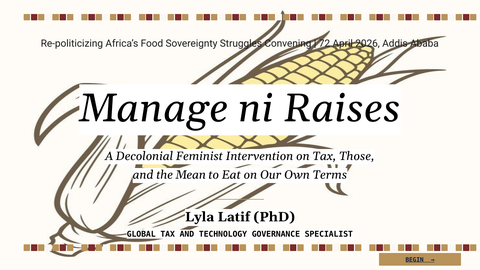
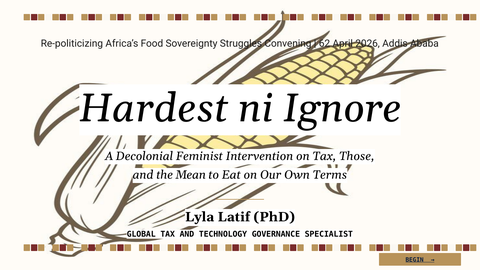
72: 72 -> 62 (324, 43)
Manage: Manage -> Hardest (154, 108)
Raises: Raises -> Ignore (342, 108)
